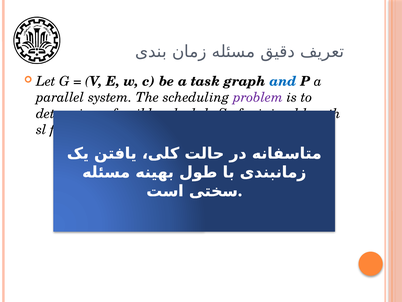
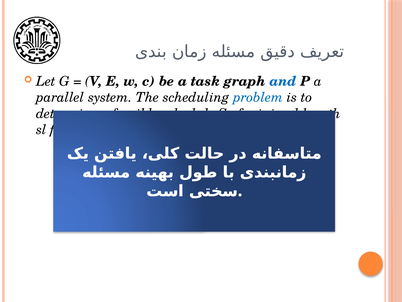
problem colour: purple -> blue (258, 97)
